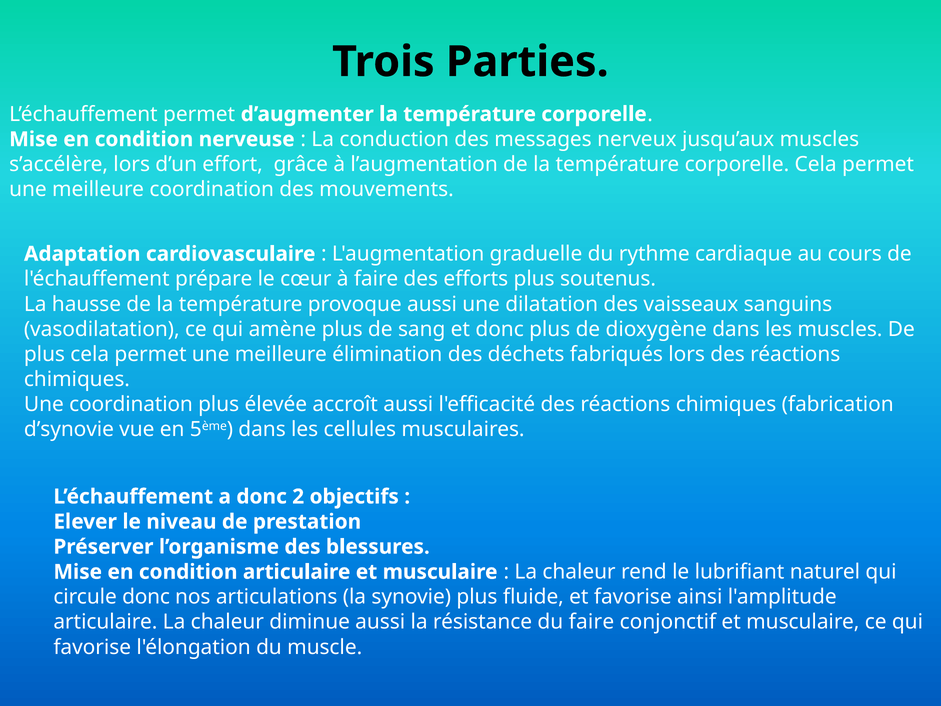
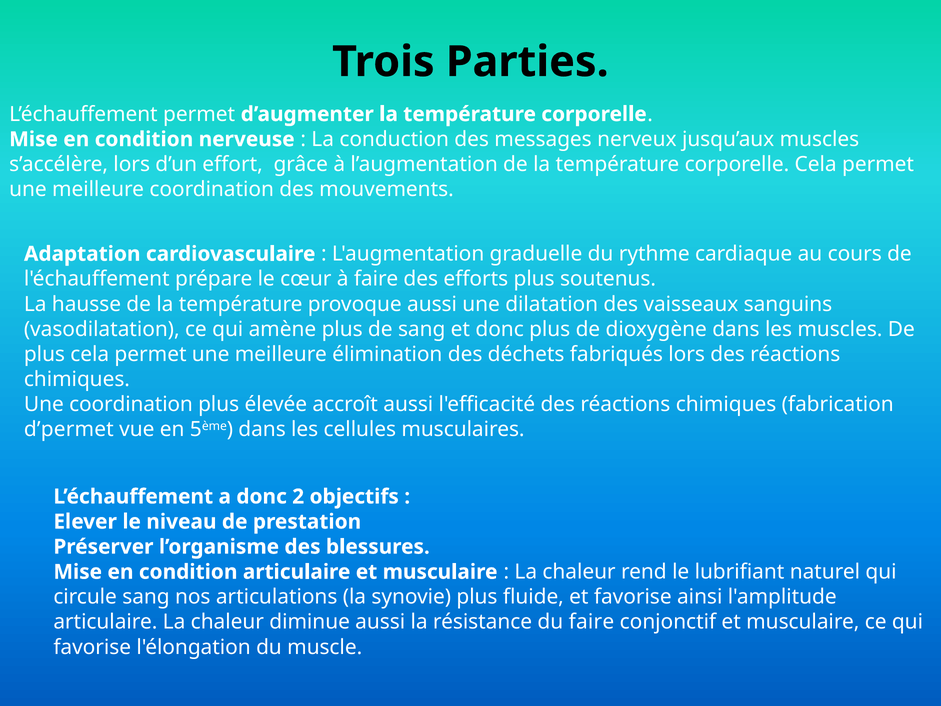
d’synovie: d’synovie -> d’permet (69, 429)
circule donc: donc -> sang (146, 597)
